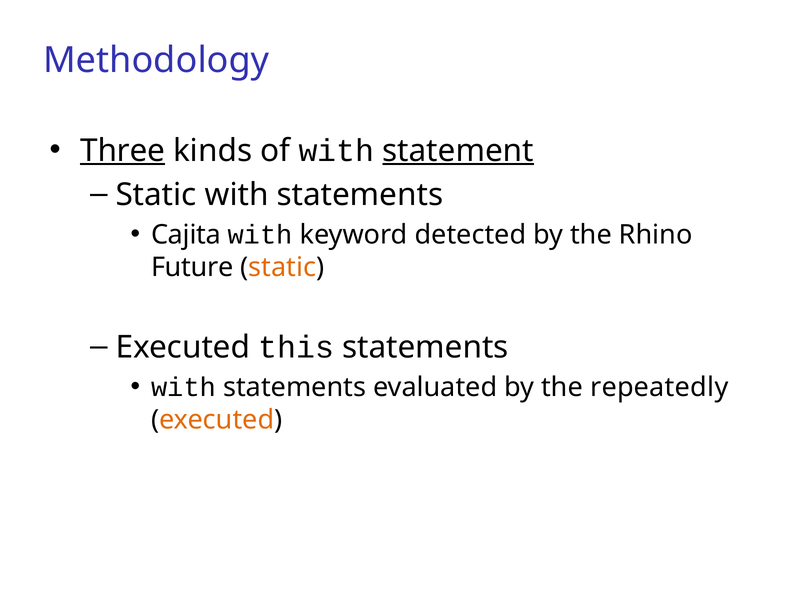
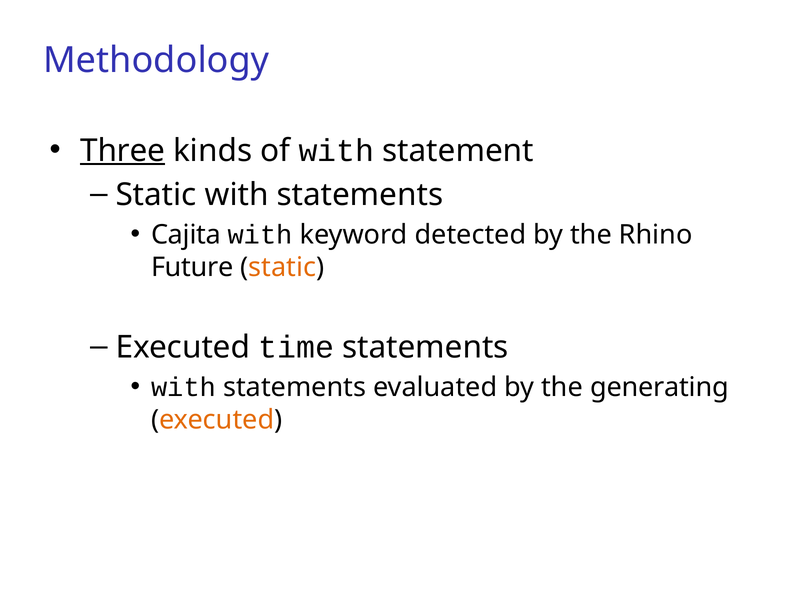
statement underline: present -> none (458, 151)
this: this -> time (296, 347)
repeatedly: repeatedly -> generating (659, 387)
